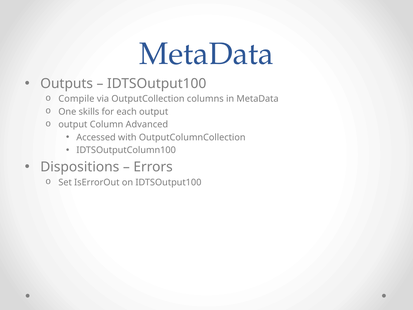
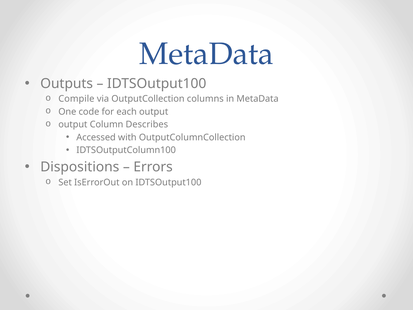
skills: skills -> code (89, 112)
Advanced: Advanced -> Describes (147, 124)
